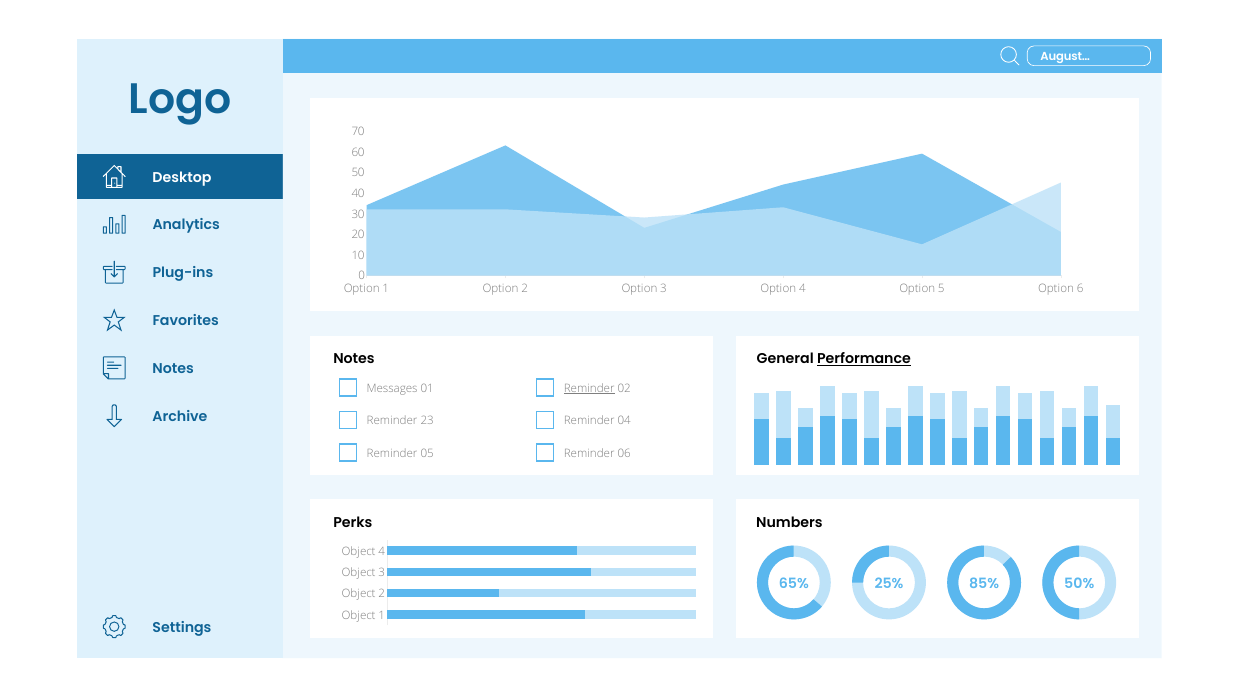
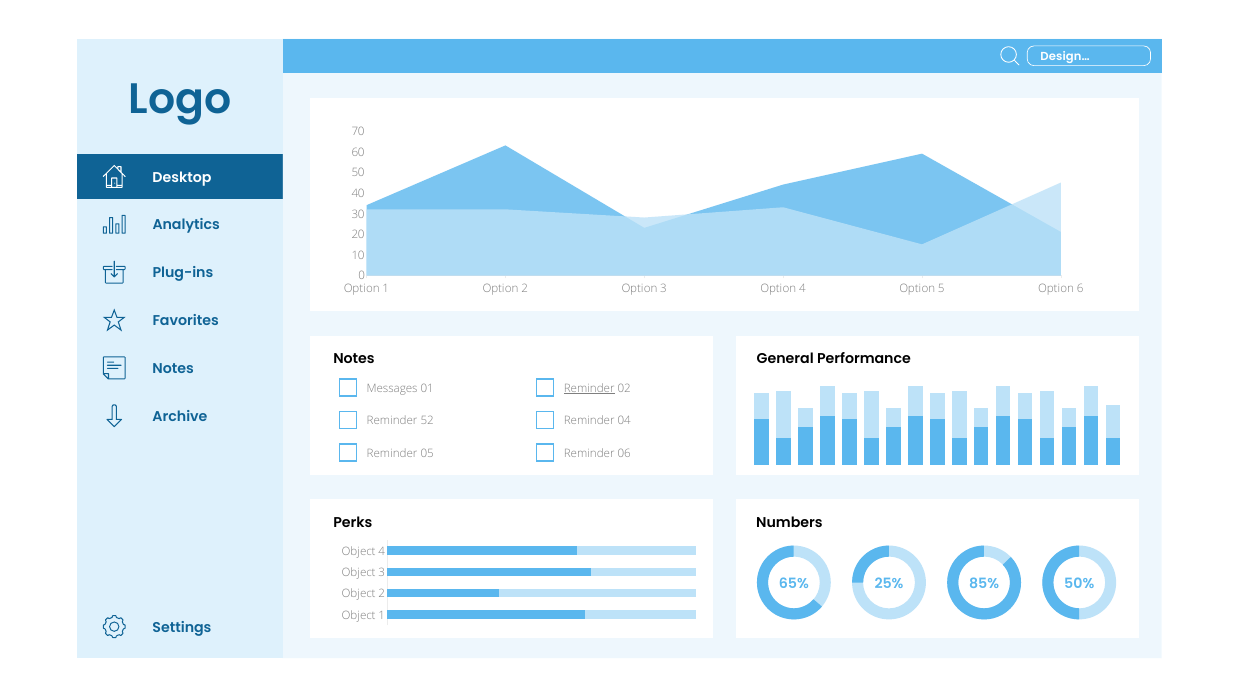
August…: August… -> Design… (1065, 57)
Performance underline: present -> none (864, 359)
23: 23 -> 52 (427, 421)
